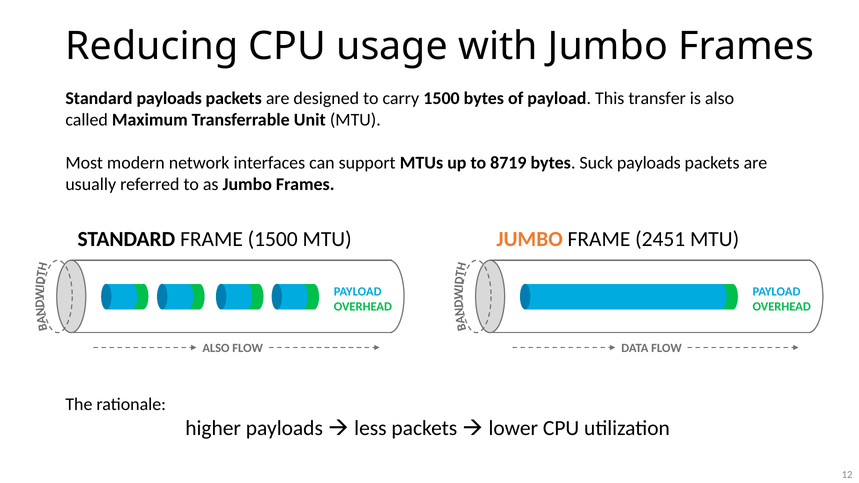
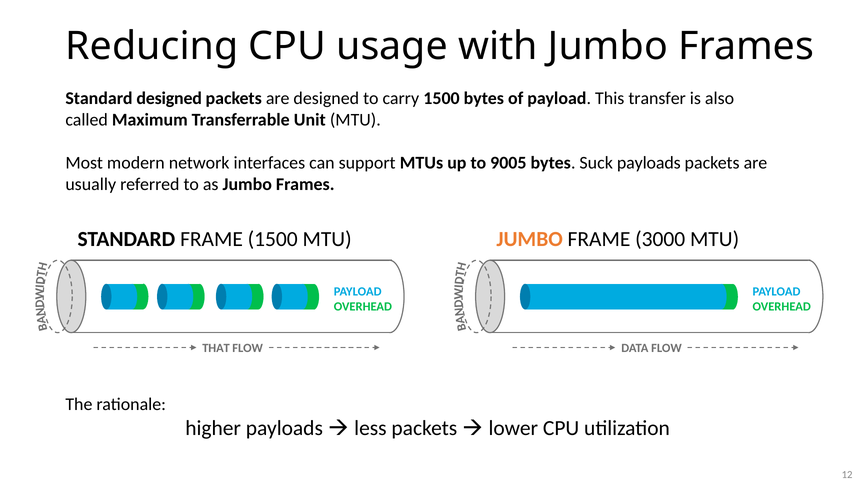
Standard payloads: payloads -> designed (169, 98)
8719: 8719 -> 9005 (508, 163)
2451: 2451 -> 3000 (660, 239)
ALSO: ALSO -> THAT (216, 348)
